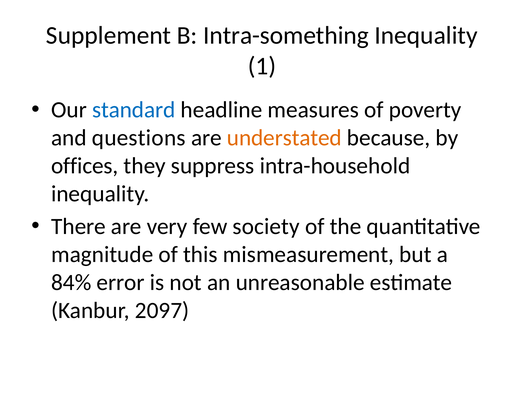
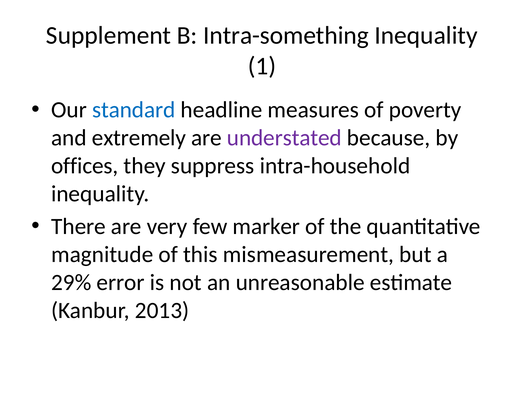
questions: questions -> extremely (139, 138)
understated colour: orange -> purple (284, 138)
society: society -> marker (266, 227)
84%: 84% -> 29% (71, 282)
2097: 2097 -> 2013 (162, 310)
